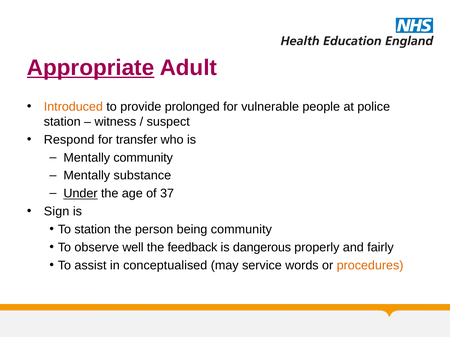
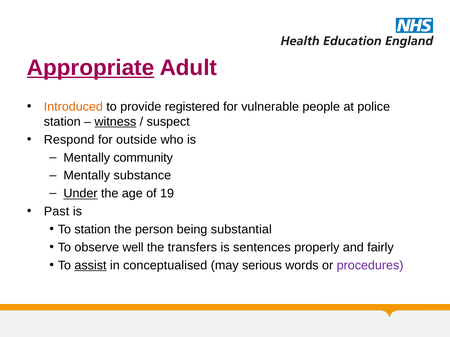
prolonged: prolonged -> registered (192, 107)
witness underline: none -> present (115, 122)
transfer: transfer -> outside (137, 140)
37: 37 -> 19 (167, 194)
Sign: Sign -> Past (57, 212)
being community: community -> substantial (241, 230)
feedback: feedback -> transfers (192, 248)
dangerous: dangerous -> sentences (262, 248)
assist underline: none -> present (90, 266)
service: service -> serious (262, 266)
procedures colour: orange -> purple (370, 266)
